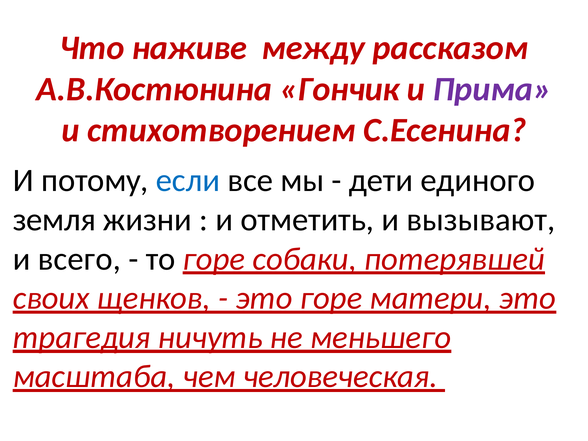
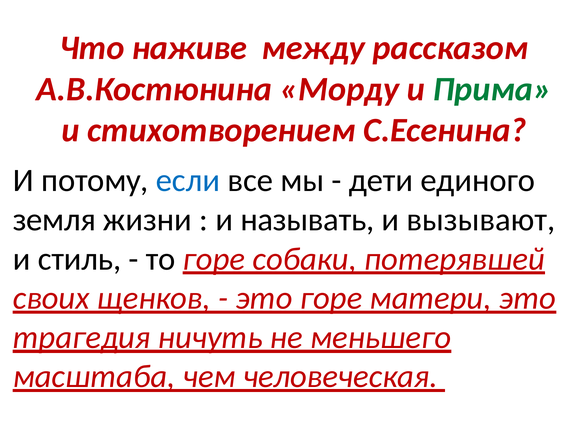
Гончик: Гончик -> Морду (339, 89)
Прима colour: purple -> green (492, 89)
отметить: отметить -> называть (307, 220)
всего: всего -> стиль (80, 259)
